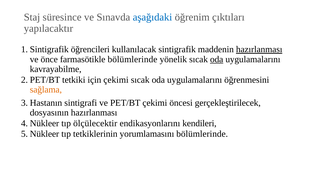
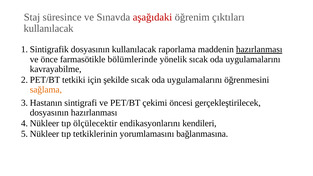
aşağıdaki colour: blue -> red (152, 17)
yapılacaktır: yapılacaktır -> kullanılacak (49, 28)
öğrencileri: öğrencileri -> dosyasının (90, 49)
sintigrafik: sintigrafik -> raporlama (177, 49)
oda underline: present -> none (217, 59)
için çekimi: çekimi -> şekilde (116, 80)
yorumlamasını bölümlerinde: bölümlerinde -> bağlanmasına (202, 134)
